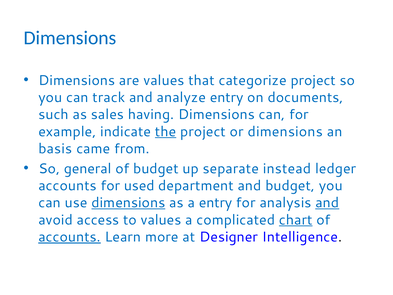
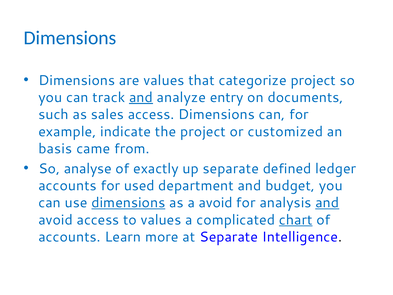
and underline: none -> present (141, 97)
sales having: having -> access (151, 114)
the underline: present -> none (166, 131)
or dimensions: dimensions -> customized (285, 131)
general: general -> analyse (88, 168)
of budget: budget -> exactly (156, 168)
instead: instead -> defined (287, 168)
a entry: entry -> avoid (216, 203)
accounts underline: present -> none (69, 237)
at Designer: Designer -> Separate (229, 237)
